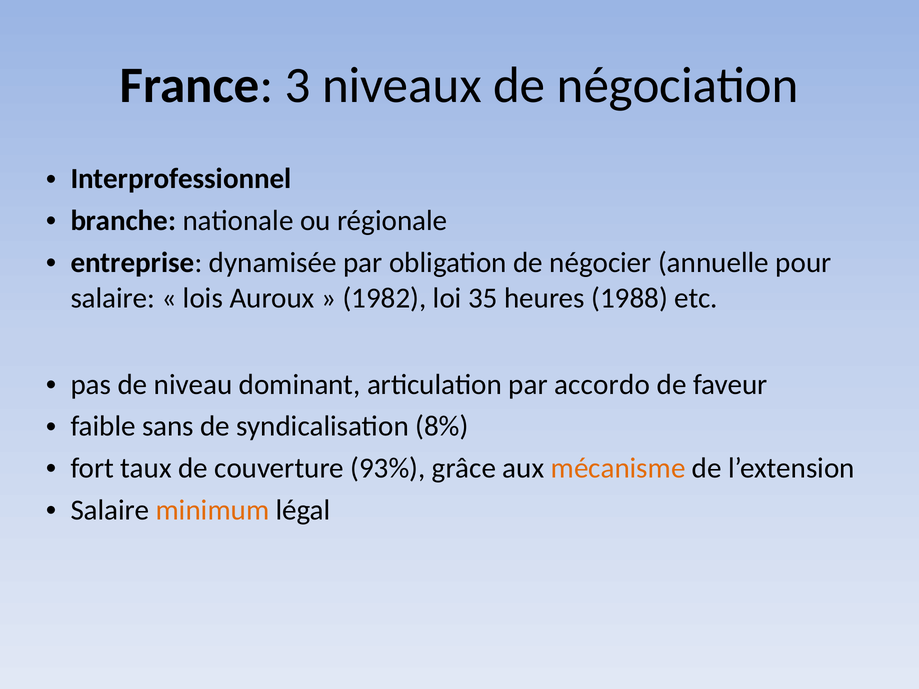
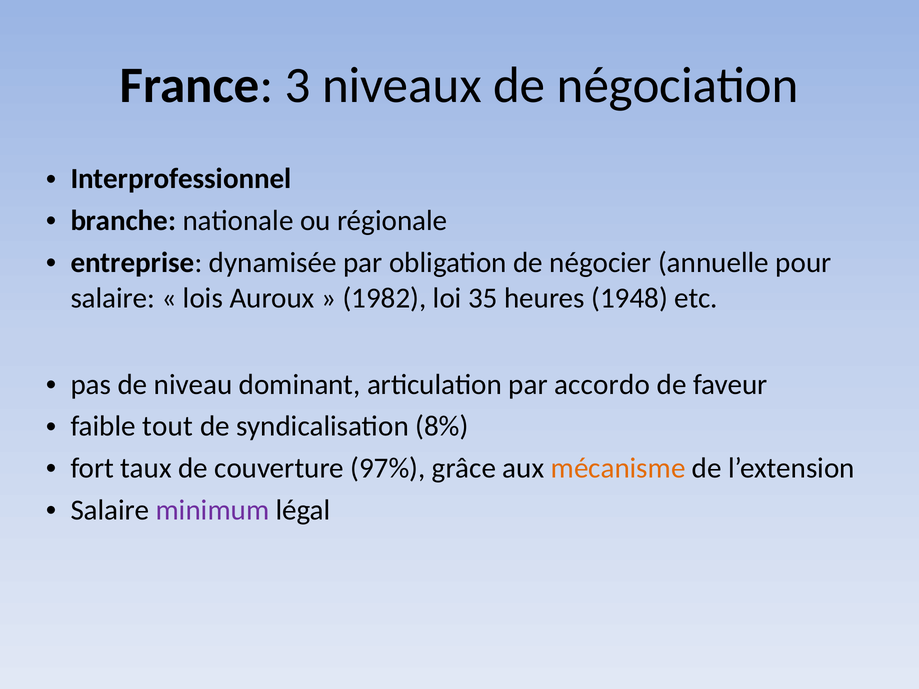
1988: 1988 -> 1948 (630, 298)
sans: sans -> tout (168, 427)
93%: 93% -> 97% (388, 468)
minimum colour: orange -> purple (213, 510)
